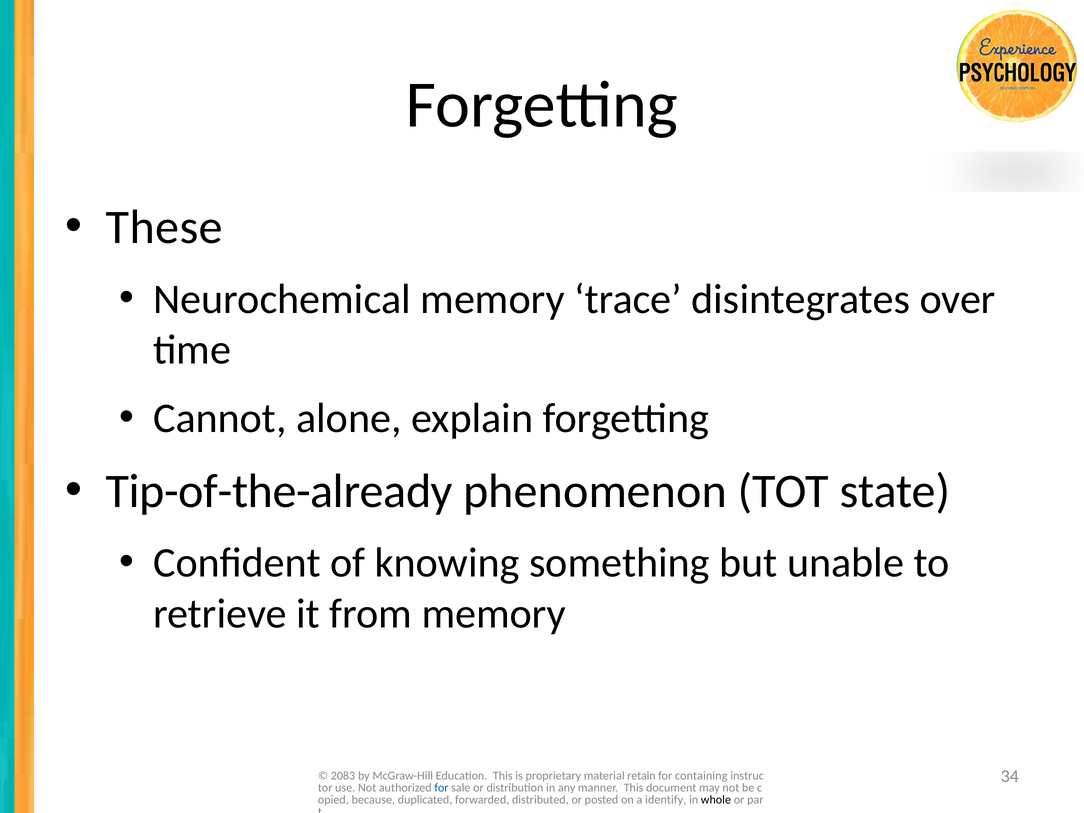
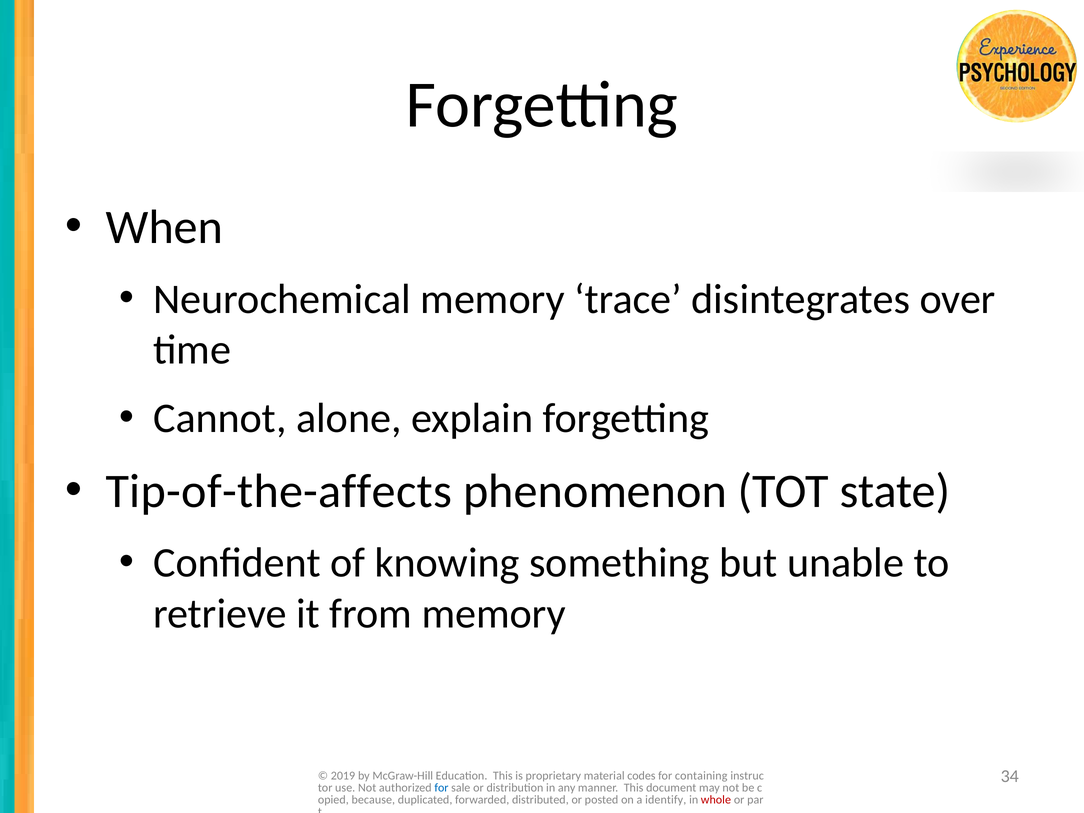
These: These -> When (164, 227)
Tip-of-the-already: Tip-of-the-already -> Tip-of-the-affects (279, 491)
2083: 2083 -> 2019 (343, 776)
retain: retain -> codes (641, 776)
whole colour: black -> red (716, 800)
